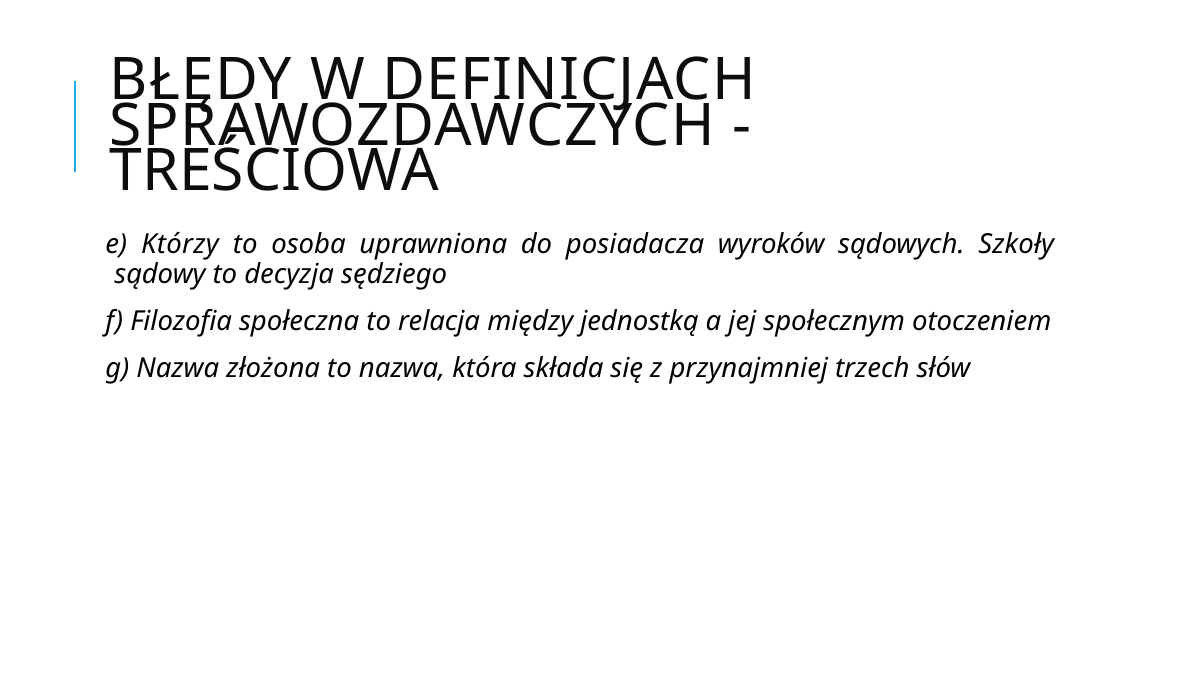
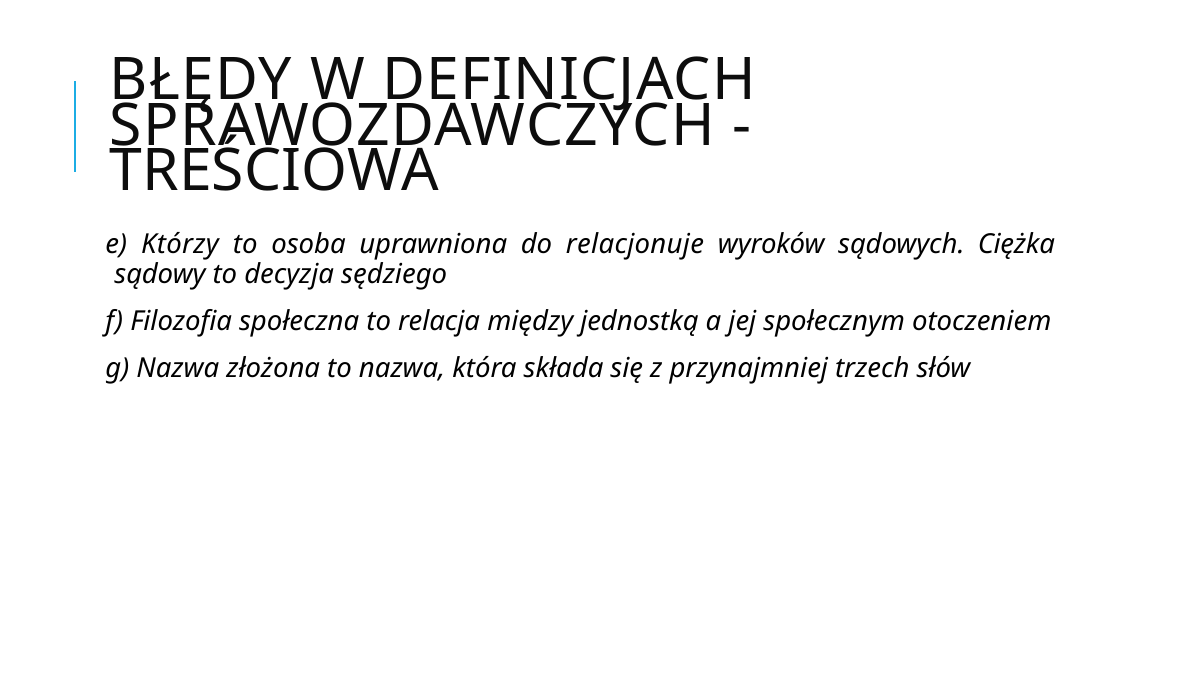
posiadacza: posiadacza -> relacjonuje (635, 245)
Szkoły: Szkoły -> Ciężka (1016, 245)
